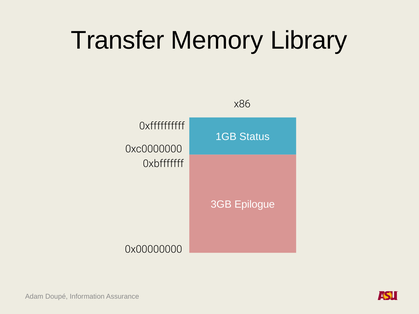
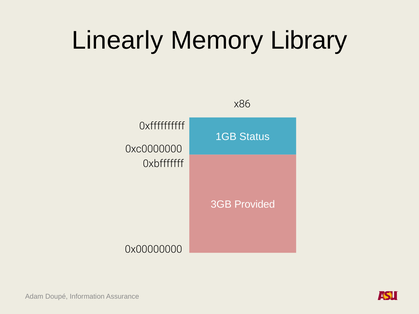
Transfer: Transfer -> Linearly (117, 41)
Epilogue: Epilogue -> Provided (255, 205)
